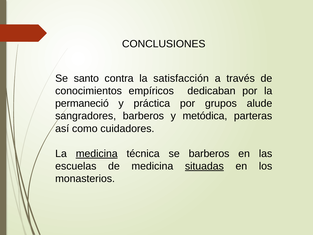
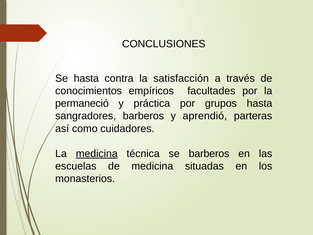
Se santo: santo -> hasta (86, 78)
dedicaban: dedicaban -> facultades (211, 91)
grupos alude: alude -> hasta (260, 103)
metódica: metódica -> aprendió (205, 116)
situadas underline: present -> none (204, 166)
